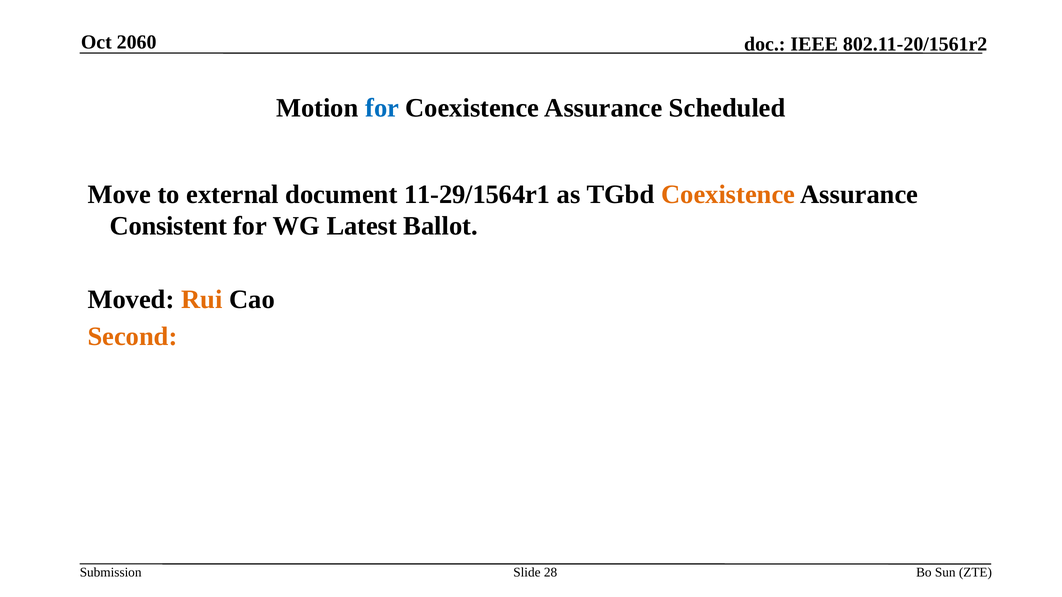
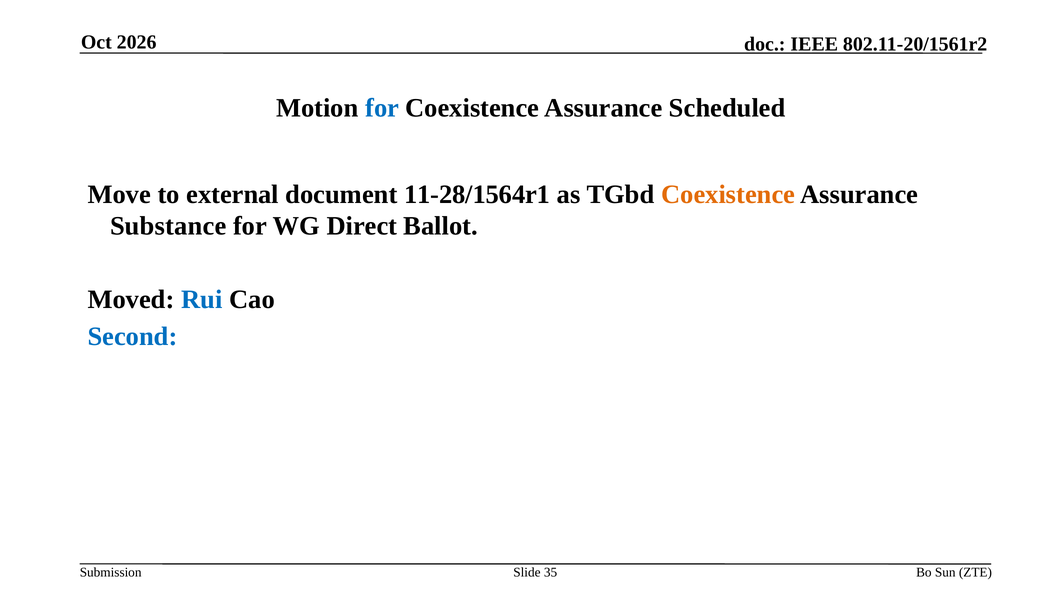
2060: 2060 -> 2026 (137, 42)
11-29/1564r1: 11-29/1564r1 -> 11-28/1564r1 (477, 194)
Consistent: Consistent -> Substance (168, 226)
Latest: Latest -> Direct (362, 226)
Rui colour: orange -> blue (202, 300)
Second colour: orange -> blue (133, 337)
28: 28 -> 35 (551, 573)
